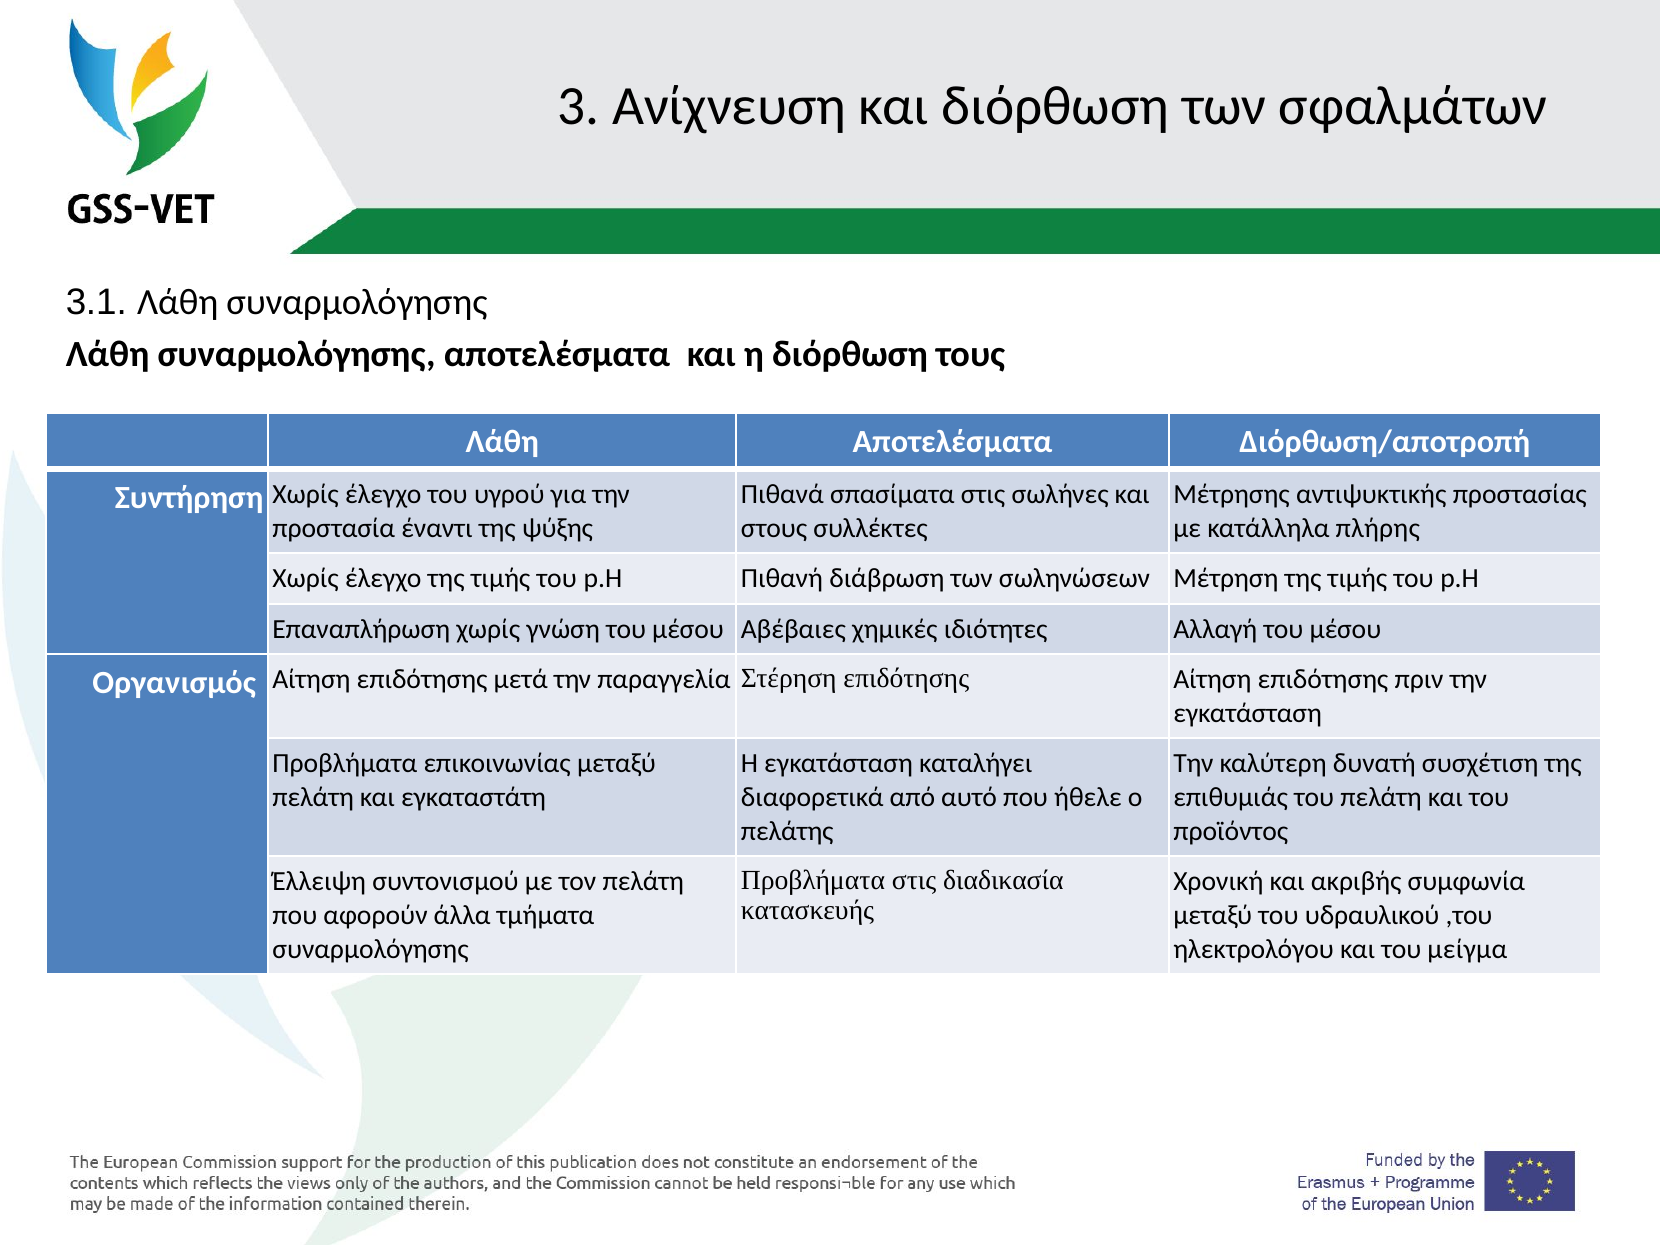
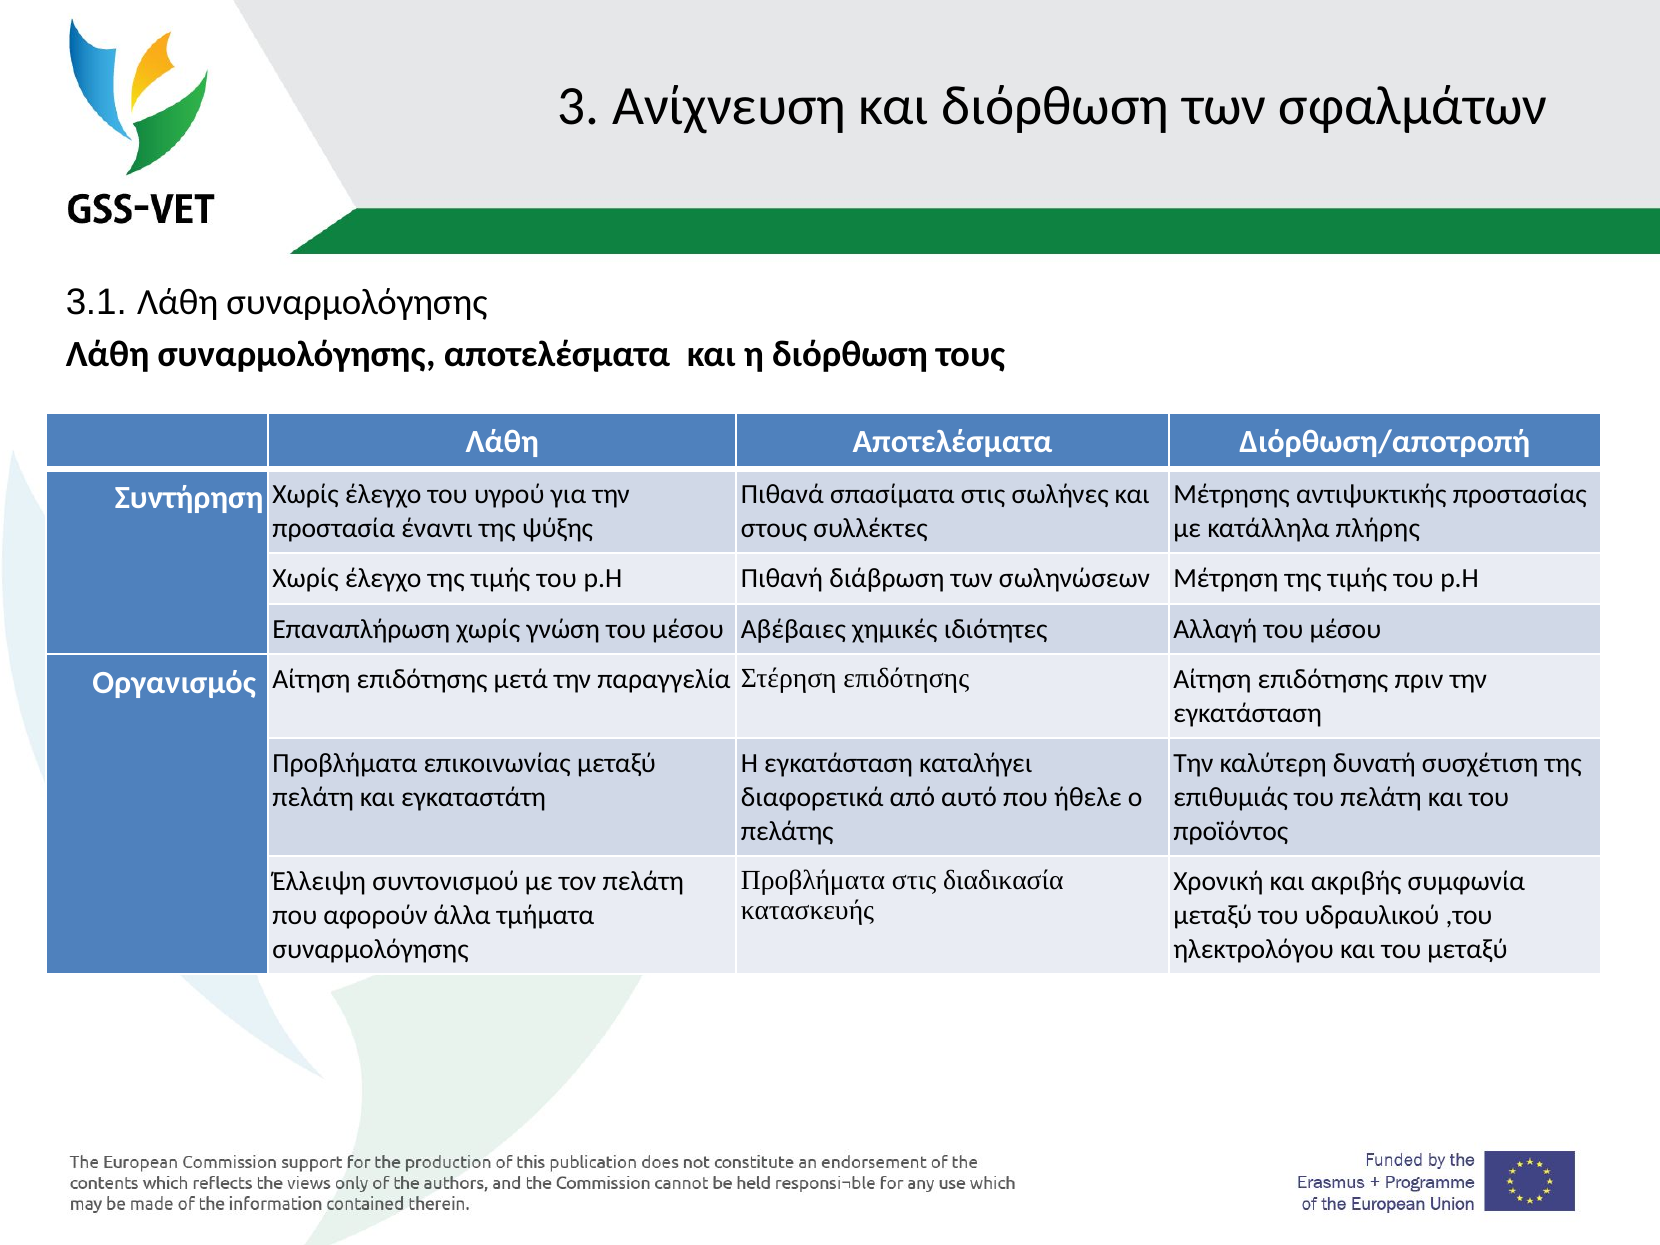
του μείγμα: μείγμα -> μεταξύ (1467, 949)
